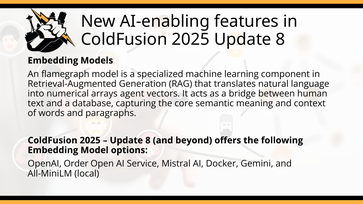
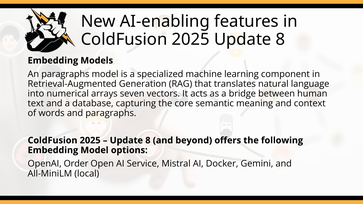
An flamegraph: flamegraph -> paragraphs (65, 74)
agent: agent -> seven (132, 94)
